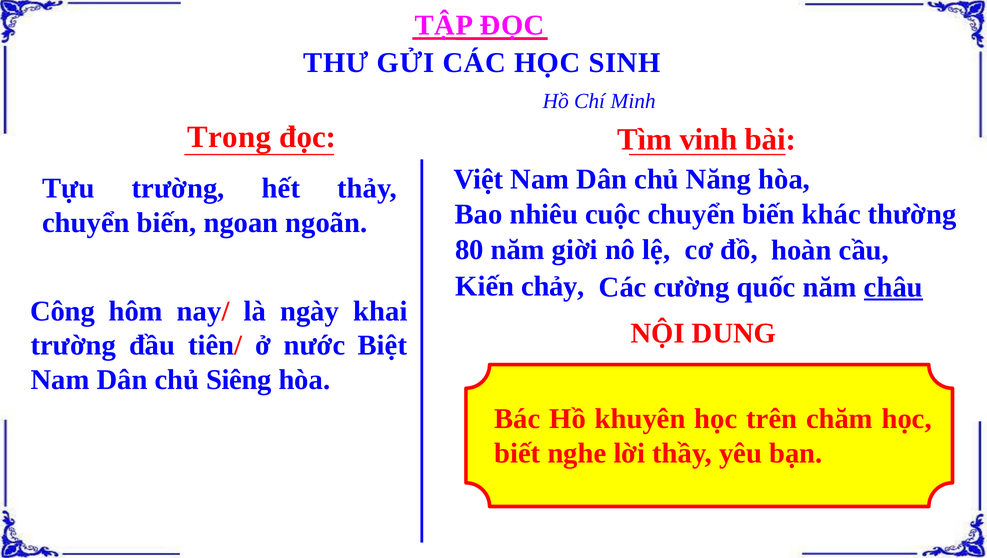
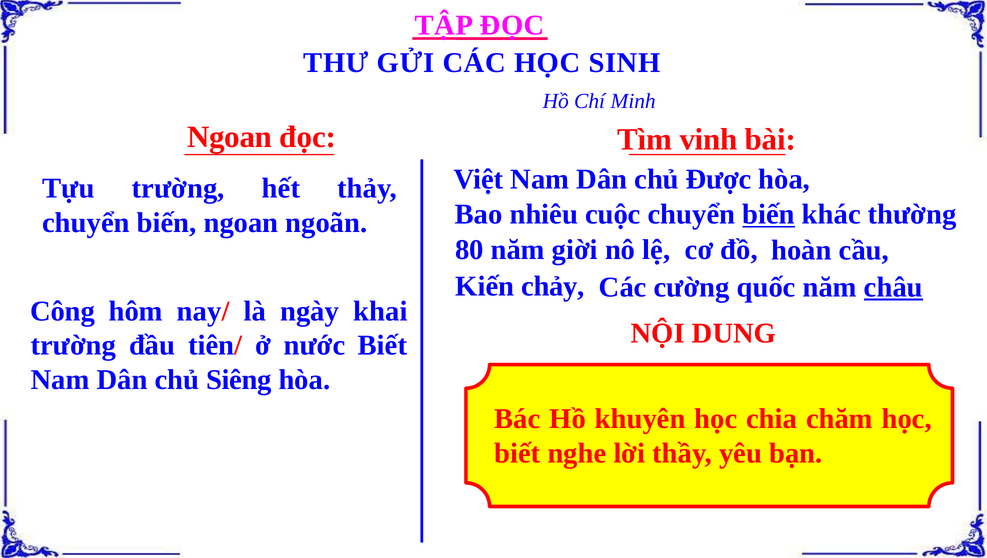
Trong: Trong -> Ngoan (230, 137)
Năng: Năng -> Được (719, 179)
biến underline: none -> present (769, 214)
nước Biệt: Biệt -> Biết (382, 345)
trên: trên -> chia (772, 419)
